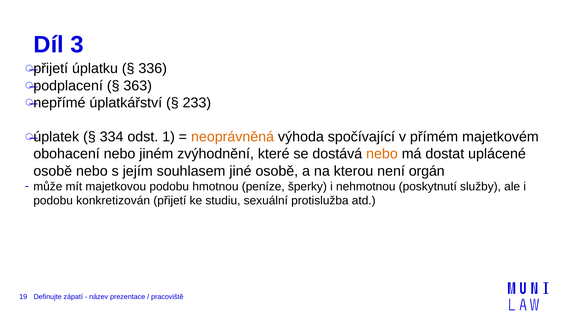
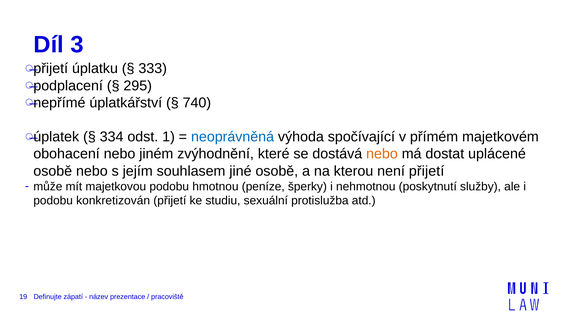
336: 336 -> 333 (153, 69)
363: 363 -> 295 (138, 86)
233: 233 -> 740 (197, 103)
neoprávněná colour: orange -> blue (233, 137)
není orgán: orgán -> přijetí (427, 171)
